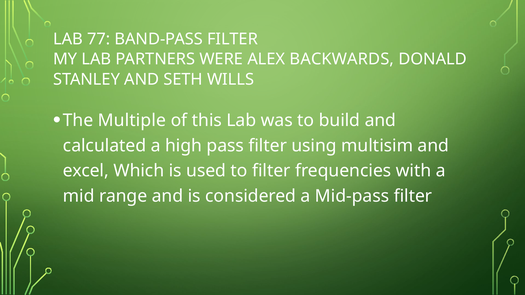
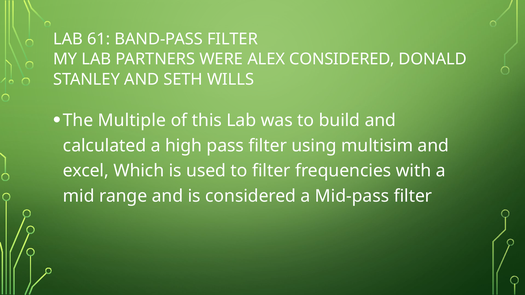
77: 77 -> 61 (99, 39)
ALEX BACKWARDS: BACKWARDS -> CONSIDERED (342, 59)
